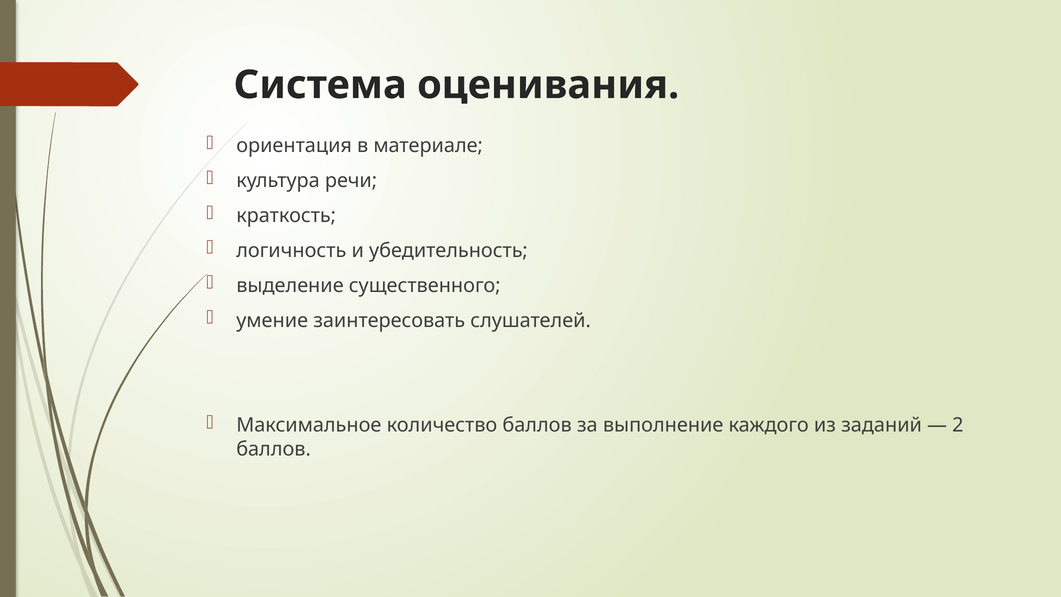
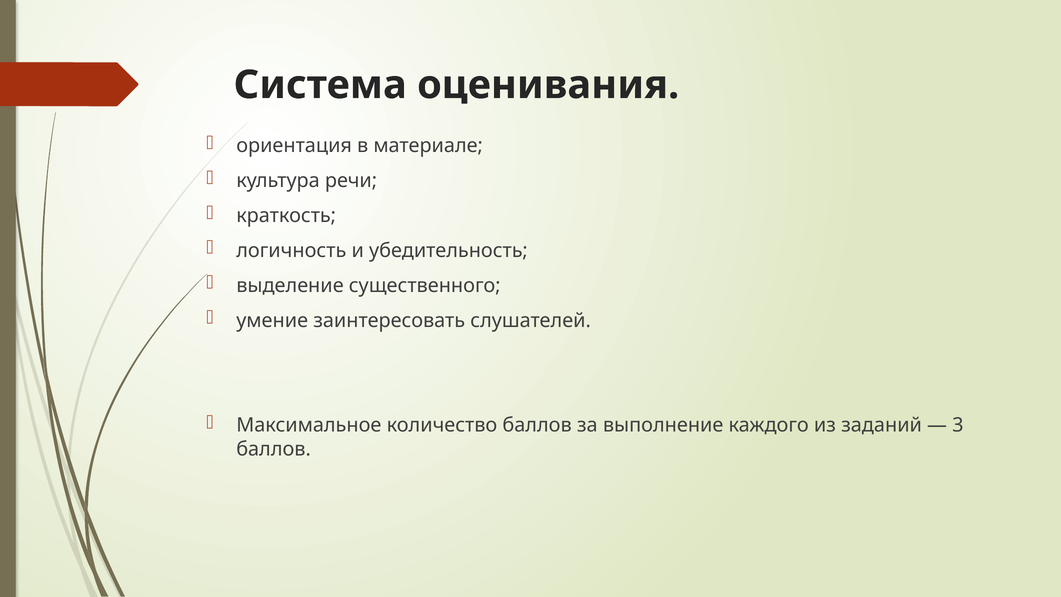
2: 2 -> 3 (958, 425)
